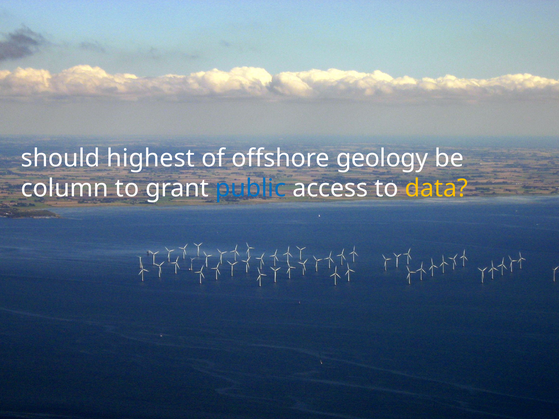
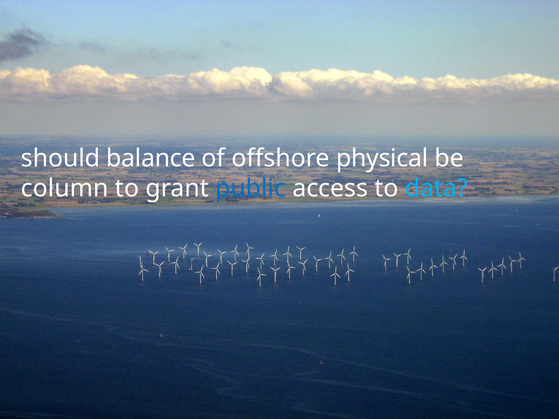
highest: highest -> balance (151, 159)
geology: geology -> physical (382, 159)
data colour: yellow -> light blue (436, 188)
